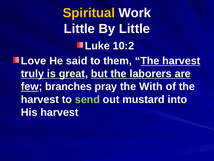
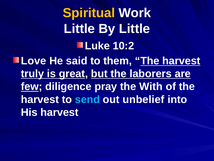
branches: branches -> diligence (68, 86)
send colour: light green -> light blue (87, 99)
mustard: mustard -> unbelief (143, 99)
